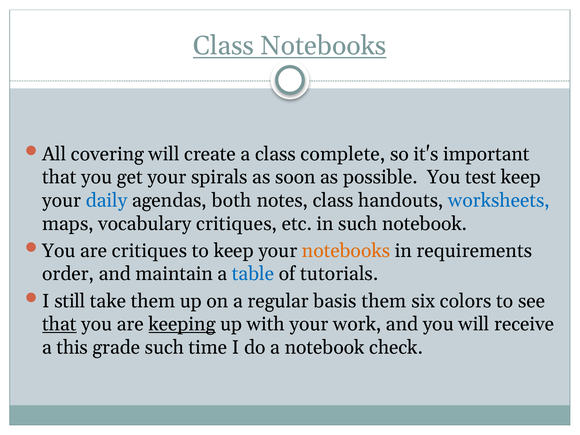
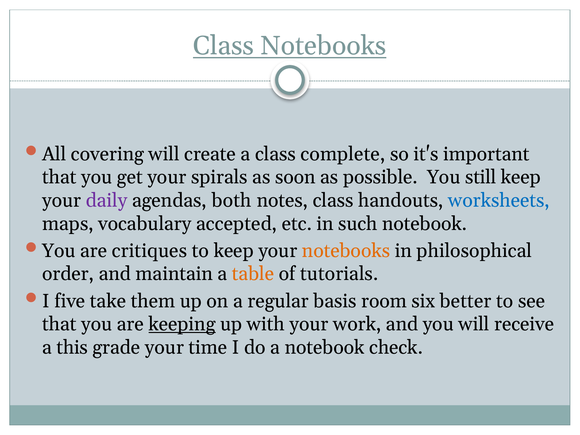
test: test -> still (481, 177)
daily colour: blue -> purple (107, 200)
vocabulary critiques: critiques -> accepted (237, 224)
requirements: requirements -> philosophical (474, 251)
table colour: blue -> orange (253, 274)
still: still -> five (70, 301)
basis them: them -> room (384, 301)
colors: colors -> better (466, 301)
that underline: present -> none (59, 324)
grade such: such -> your (164, 347)
